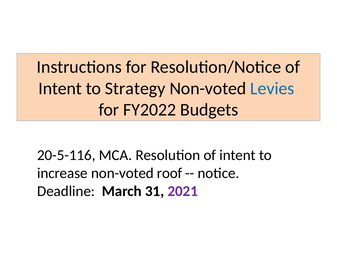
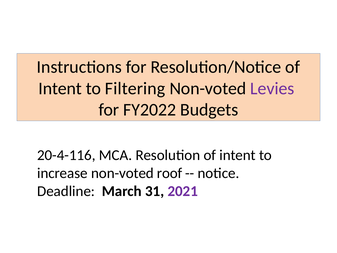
Strategy: Strategy -> Filtering (135, 88)
Levies colour: blue -> purple (272, 88)
20-5-116: 20-5-116 -> 20-4-116 (66, 155)
